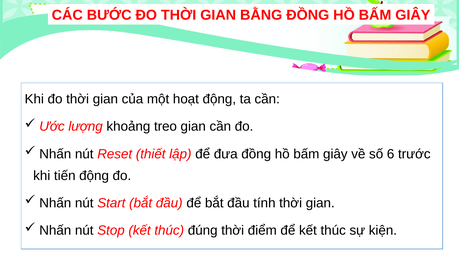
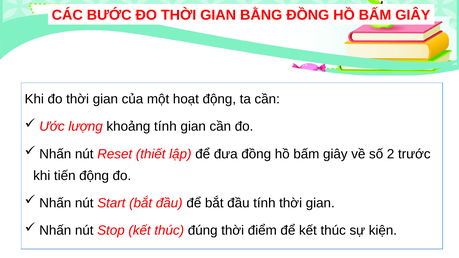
khoảng treo: treo -> tính (165, 127)
6: 6 -> 2 (391, 154)
